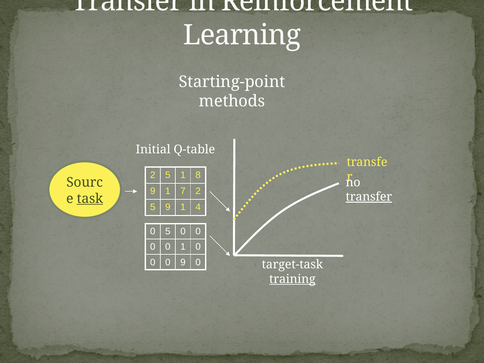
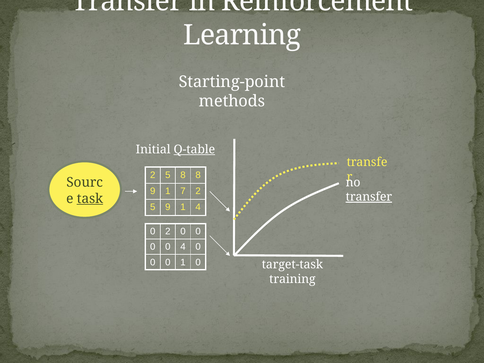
Q-table underline: none -> present (194, 149)
5 1: 1 -> 8 (183, 175)
0 5: 5 -> 2 (168, 231)
0 1: 1 -> 4 (183, 247)
0 9: 9 -> 1 (183, 262)
training underline: present -> none (292, 279)
